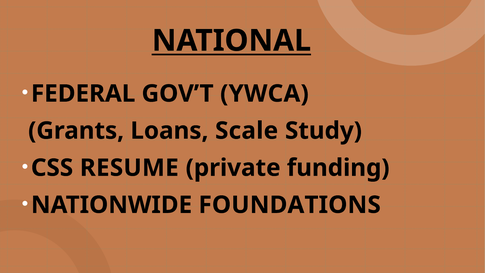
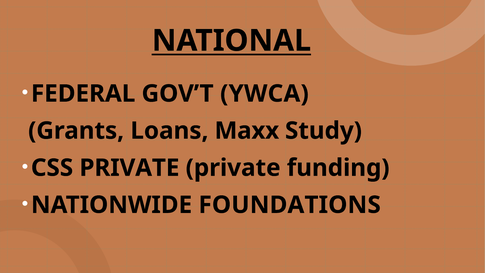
Scale: Scale -> Maxx (247, 131)
CSS RESUME: RESUME -> PRIVATE (129, 168)
